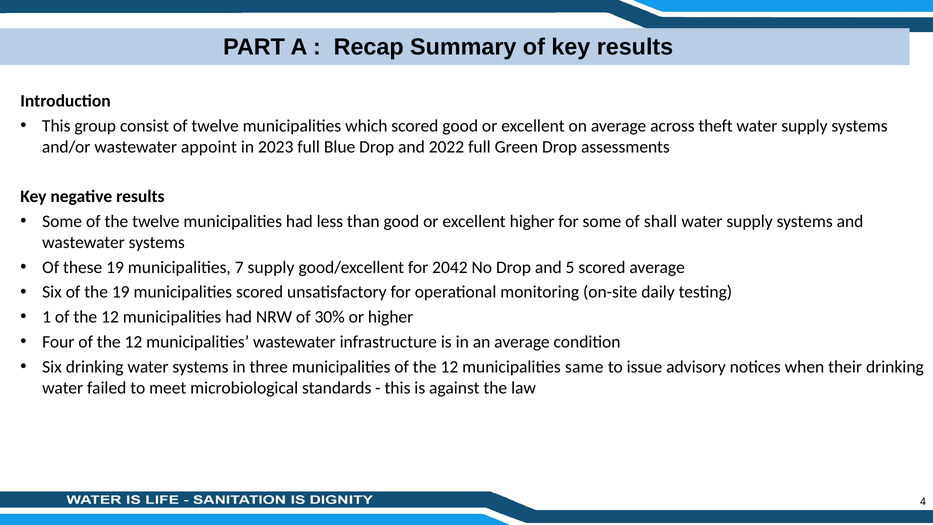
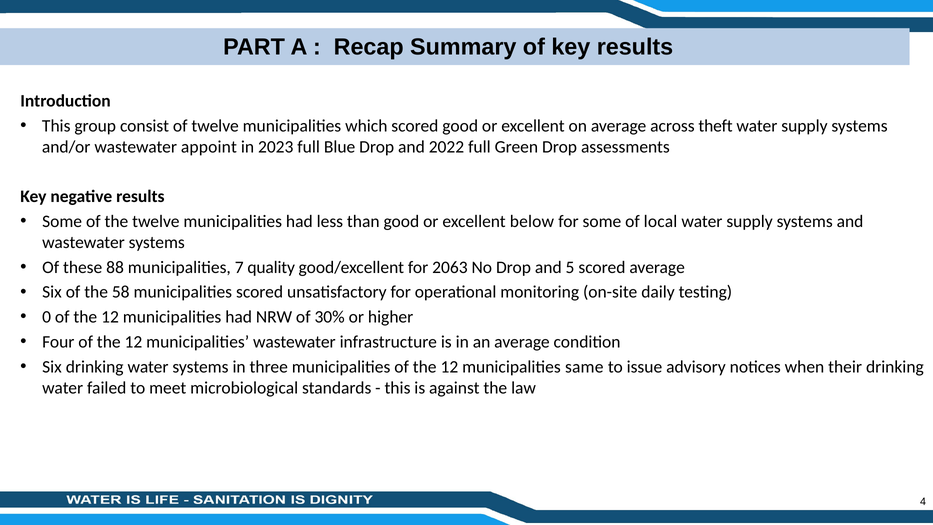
excellent higher: higher -> below (532, 221)
shall: shall -> local (661, 221)
these 19: 19 -> 88 (115, 267)
7 supply: supply -> quality (271, 267)
2042: 2042 -> 2063 (450, 267)
the 19: 19 -> 58 (121, 292)
1: 1 -> 0 (47, 317)
